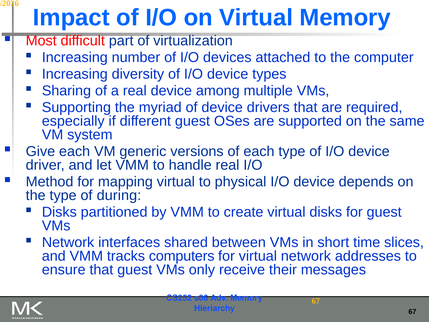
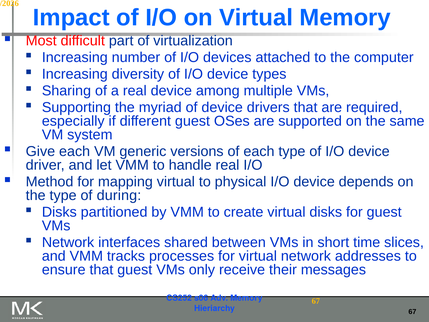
computers: computers -> processes (182, 256)
